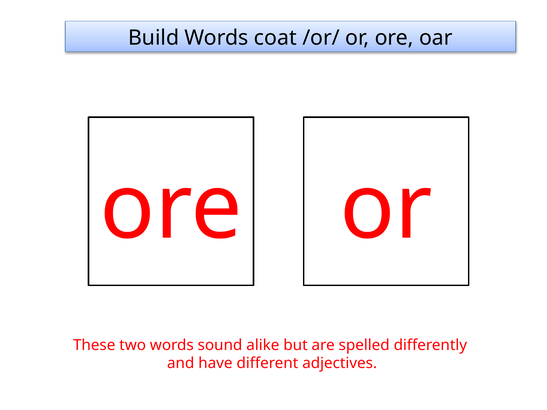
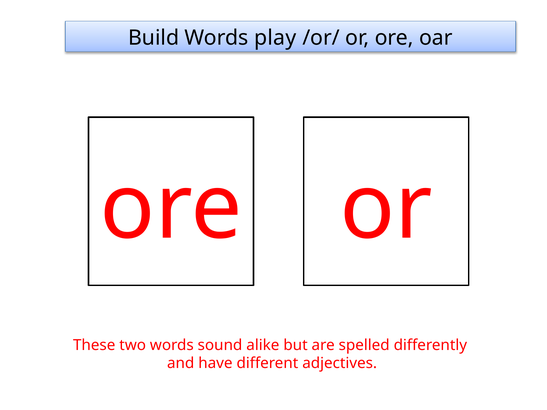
coat: coat -> play (275, 38)
